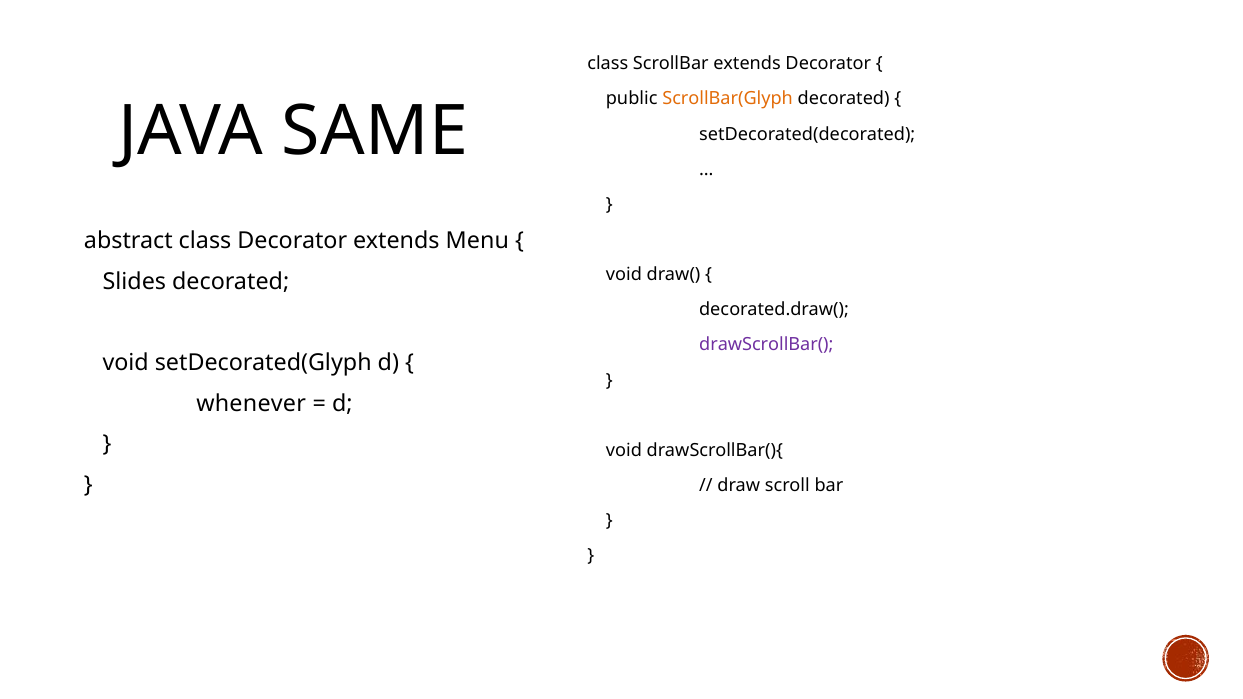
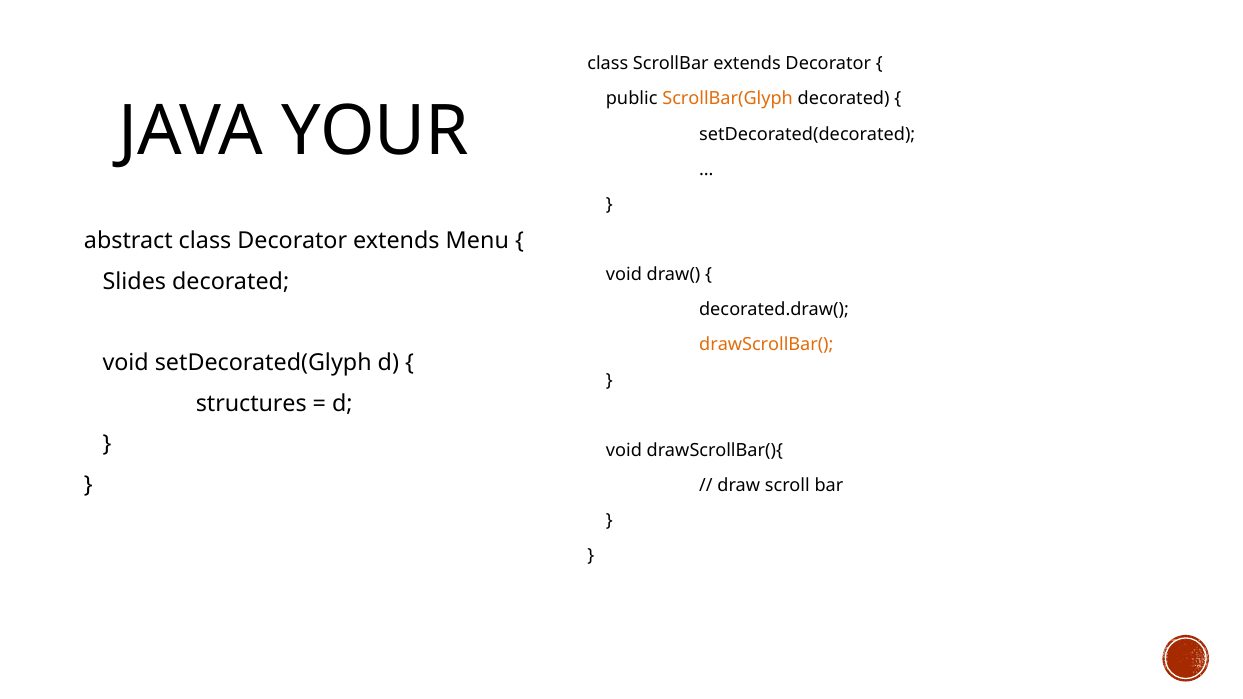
SAME: SAME -> YOUR (375, 131)
drawScrollBar( colour: purple -> orange (766, 345)
whenever: whenever -> structures (251, 404)
